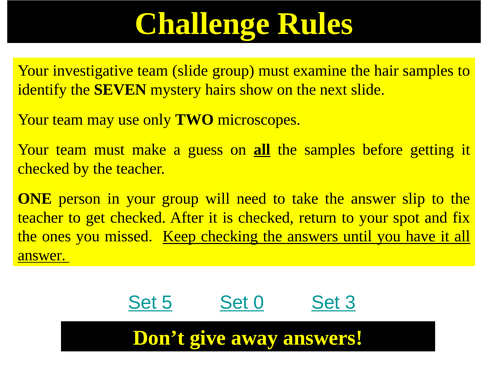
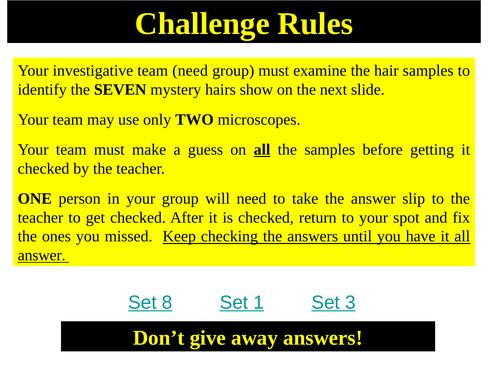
team slide: slide -> need (190, 71)
5: 5 -> 8 (167, 302)
0: 0 -> 1 (259, 302)
